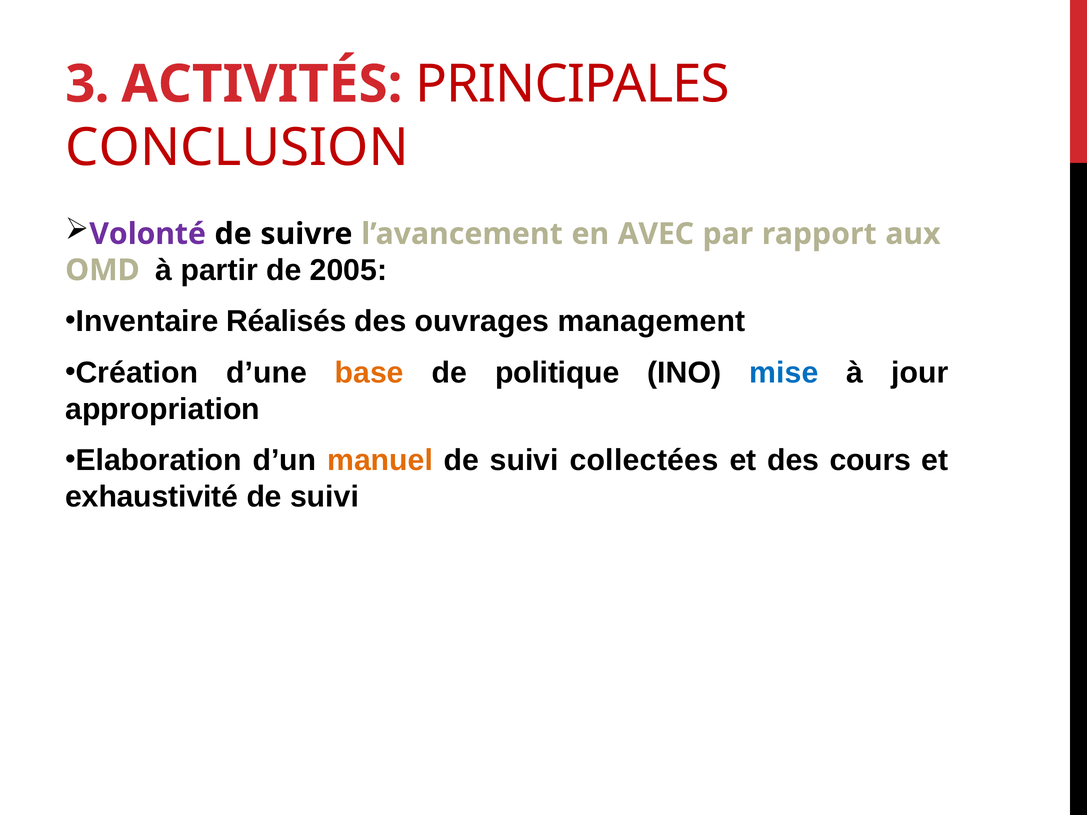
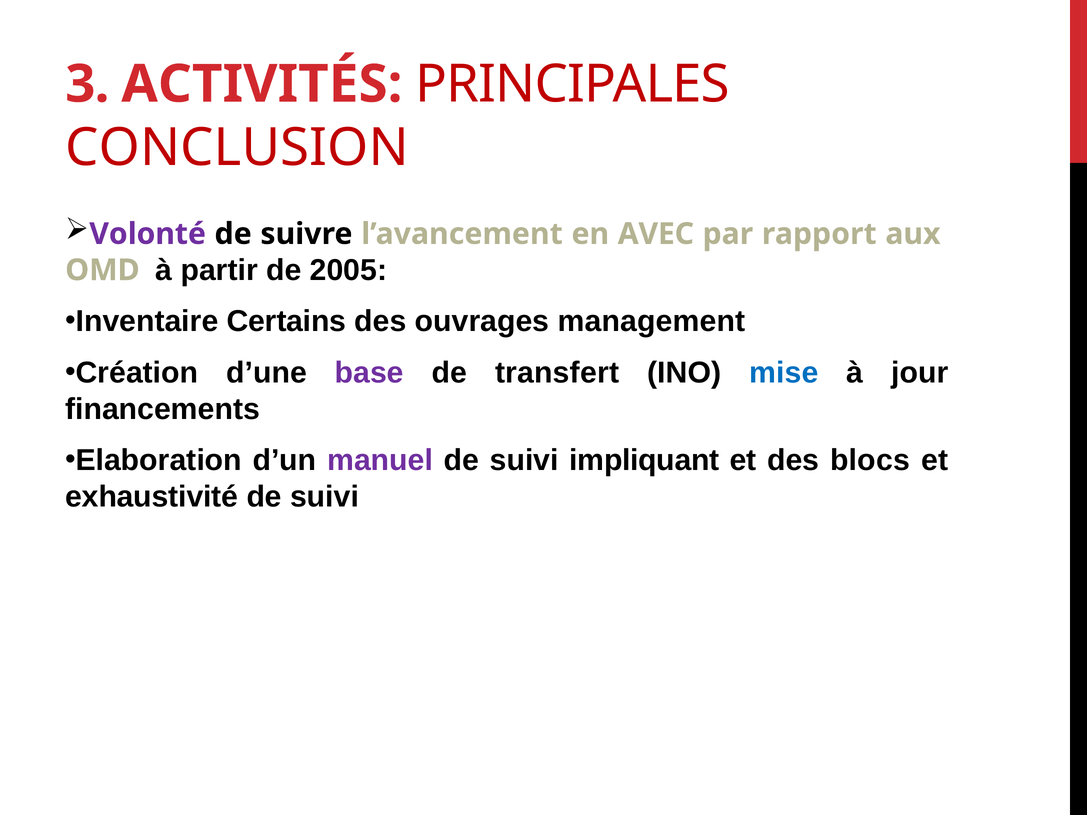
Réalisés: Réalisés -> Certains (286, 322)
base colour: orange -> purple (369, 373)
politique: politique -> transfert (557, 373)
appropriation: appropriation -> financements (163, 409)
manuel colour: orange -> purple (380, 461)
collectées: collectées -> impliquant (644, 461)
cours: cours -> blocs (870, 461)
